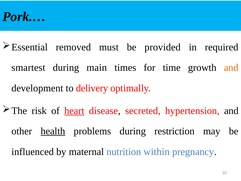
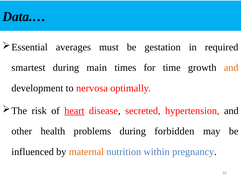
Pork.…: Pork.… -> Data.… (24, 17)
removed: removed -> averages (73, 47)
provided: provided -> gestation (163, 47)
delivery: delivery -> nervosa (92, 88)
health underline: present -> none (53, 131)
restriction: restriction -> forbidden (174, 131)
maternal colour: black -> orange (86, 152)
